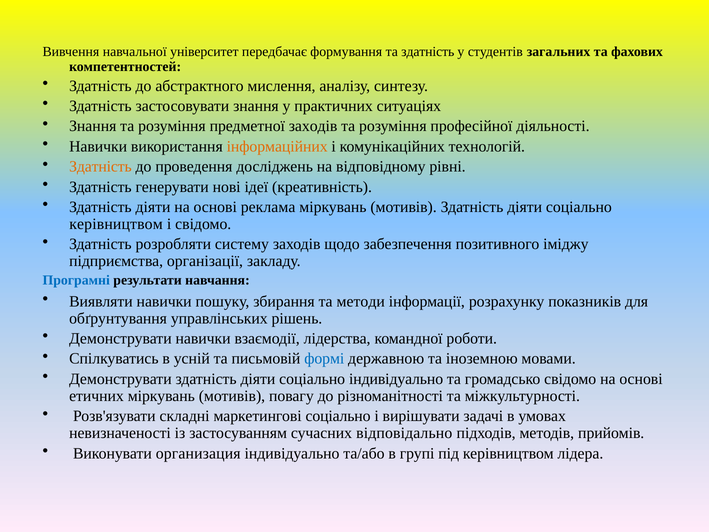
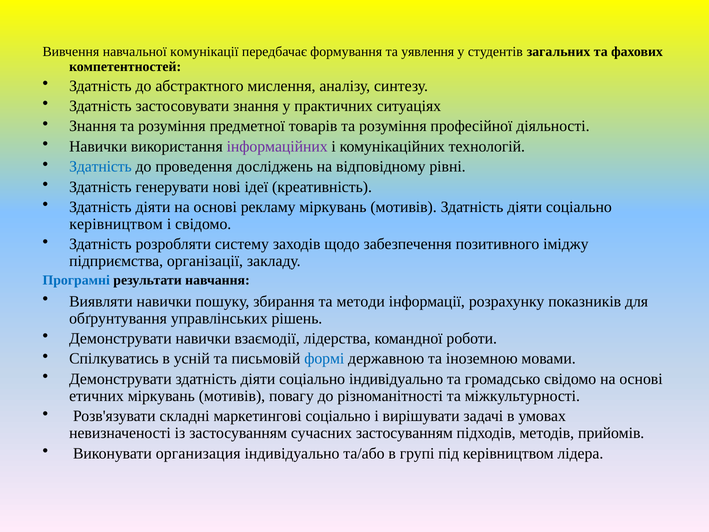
університет: університет -> комунікації (204, 52)
та здатність: здатність -> уявлення (428, 52)
предметної заходів: заходів -> товарів (313, 126)
інформаційних colour: orange -> purple (277, 146)
Здатність colour: orange -> blue (100, 167)
реклама: реклама -> рекламу (268, 207)
сучасних відповідально: відповідально -> застосуванням (404, 433)
